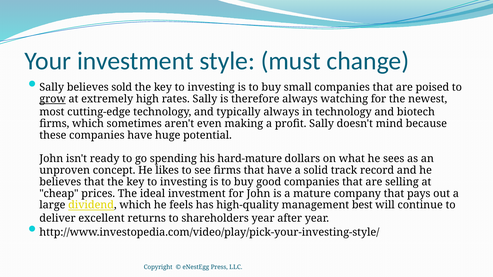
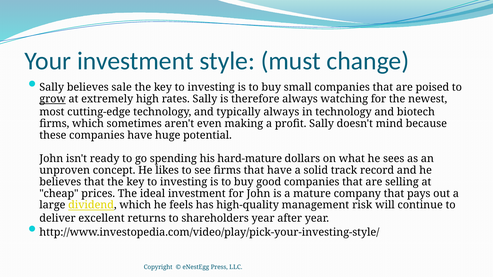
sold: sold -> sale (122, 87)
best: best -> risk (362, 205)
